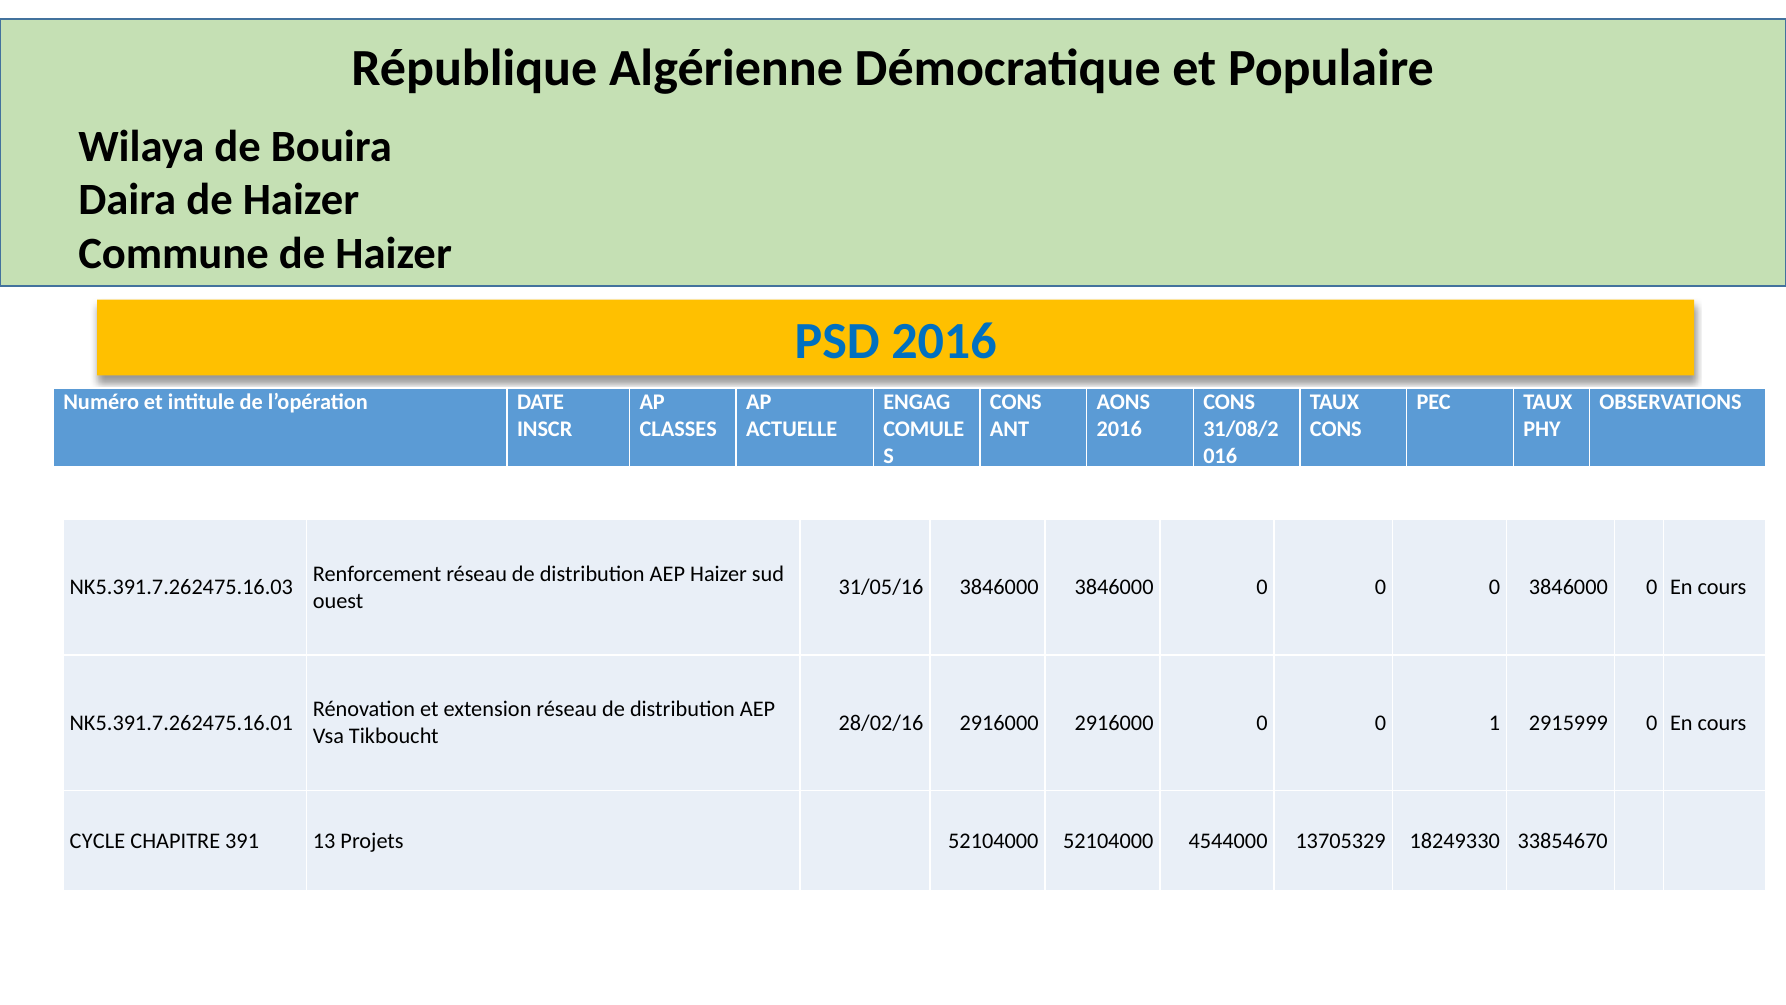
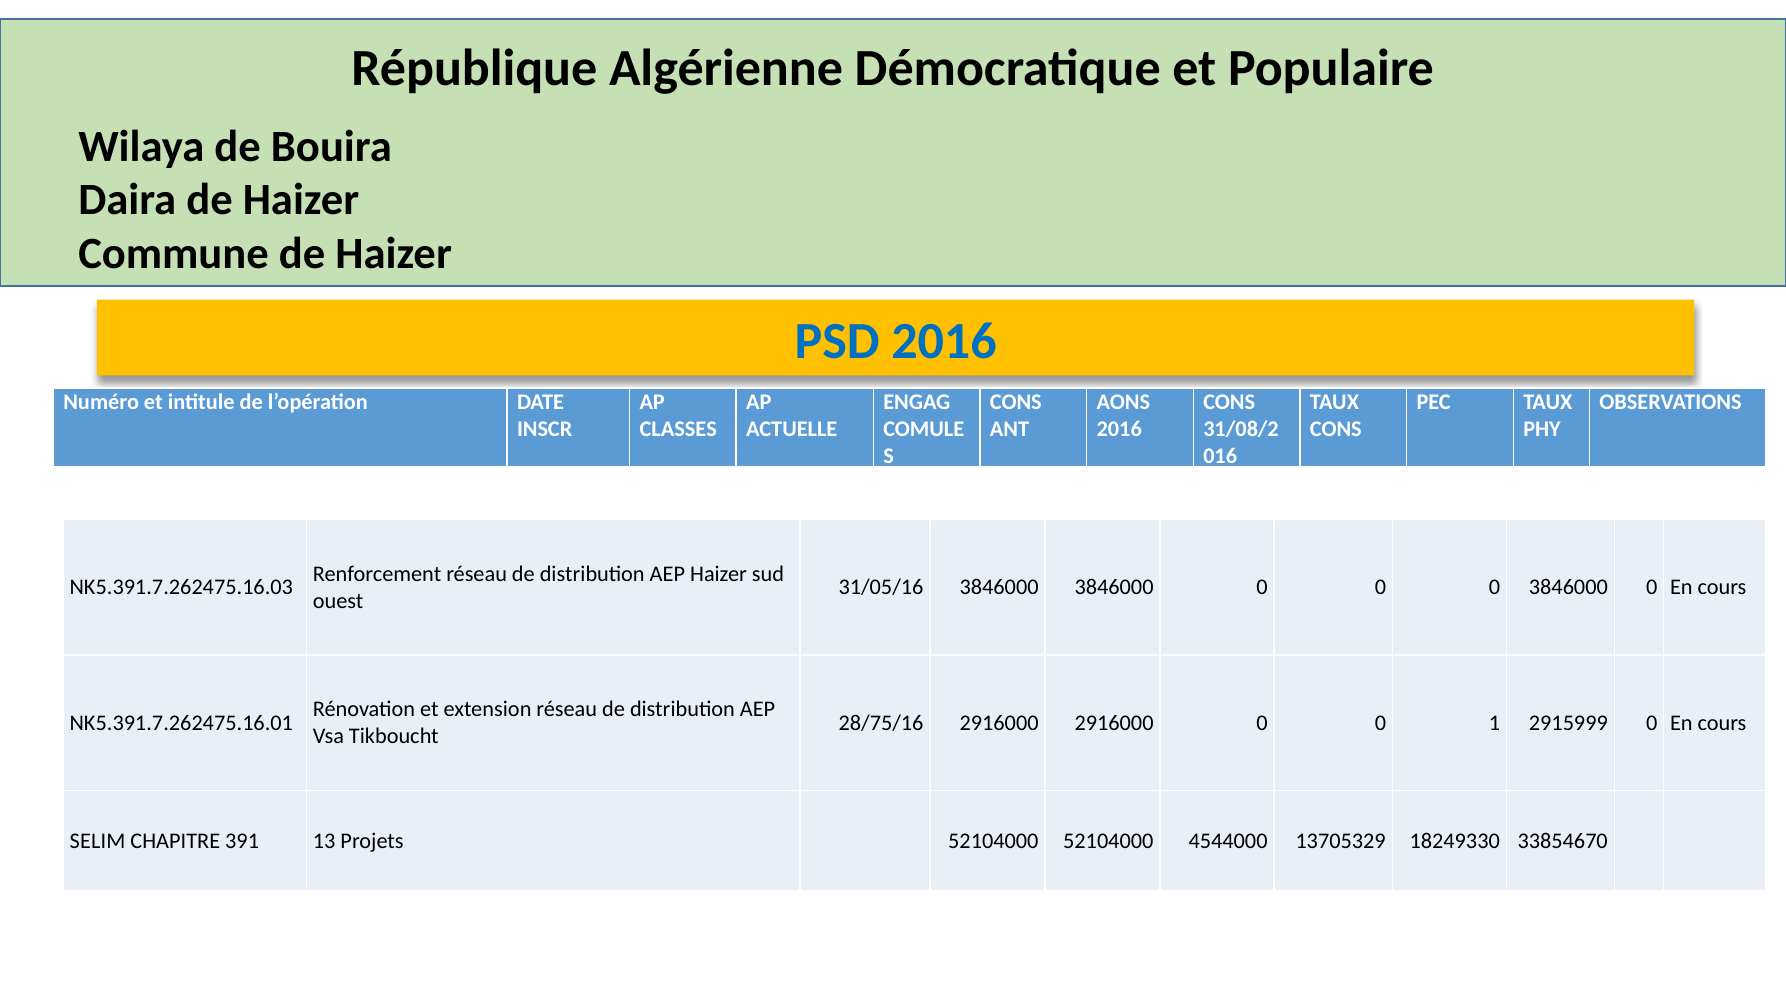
28/02/16: 28/02/16 -> 28/75/16 (881, 723)
CYCLE: CYCLE -> SELIM (98, 841)
